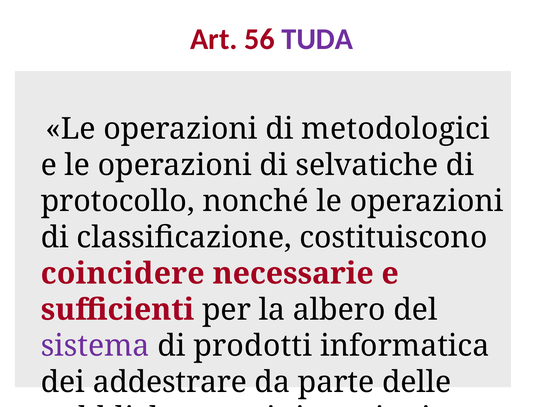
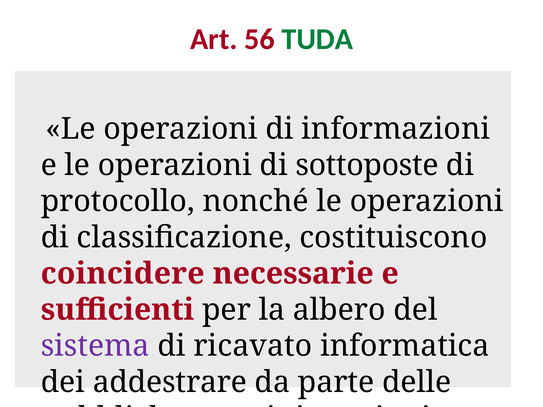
TUDA colour: purple -> green (317, 39)
metodologici: metodologici -> informazioni (396, 129)
selvatiche: selvatiche -> sottoposte (367, 165)
prodotti: prodotti -> ricavato (253, 346)
